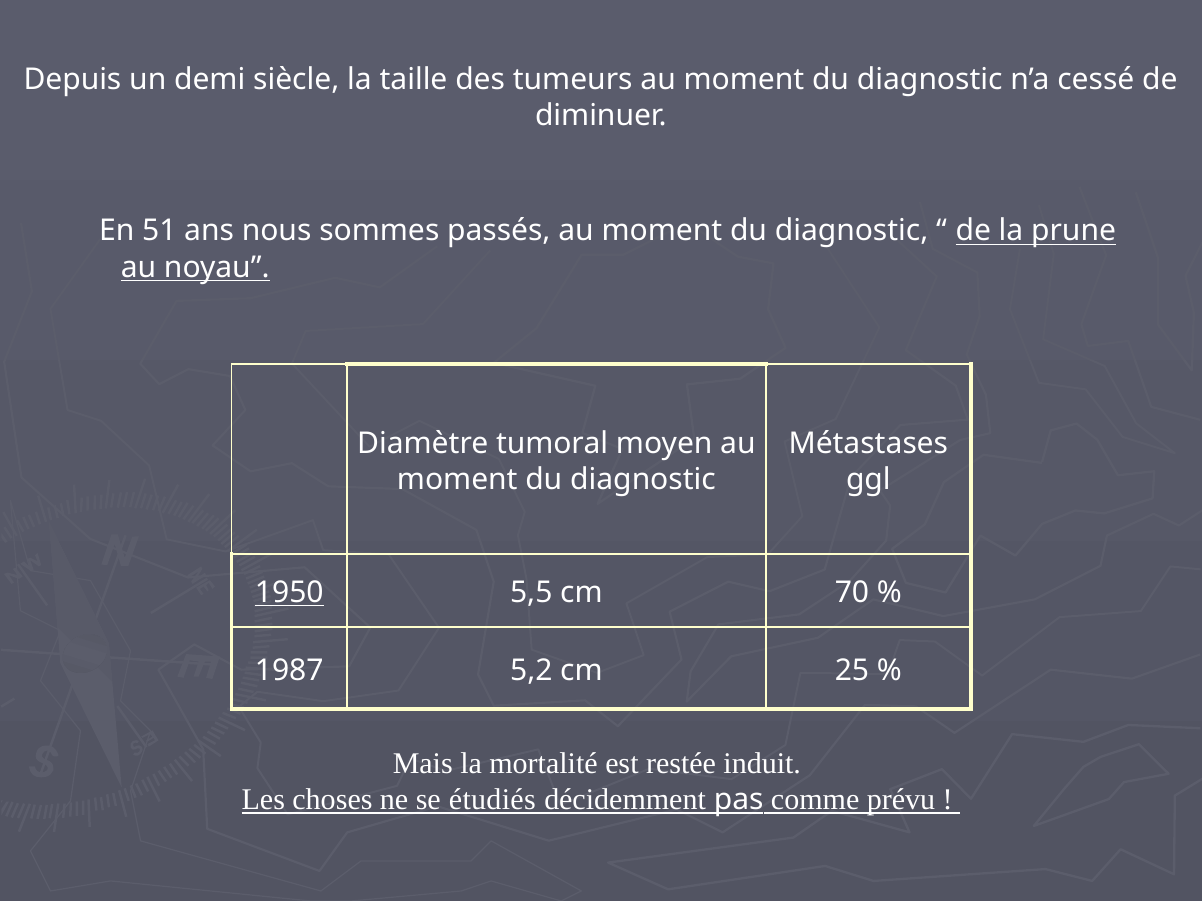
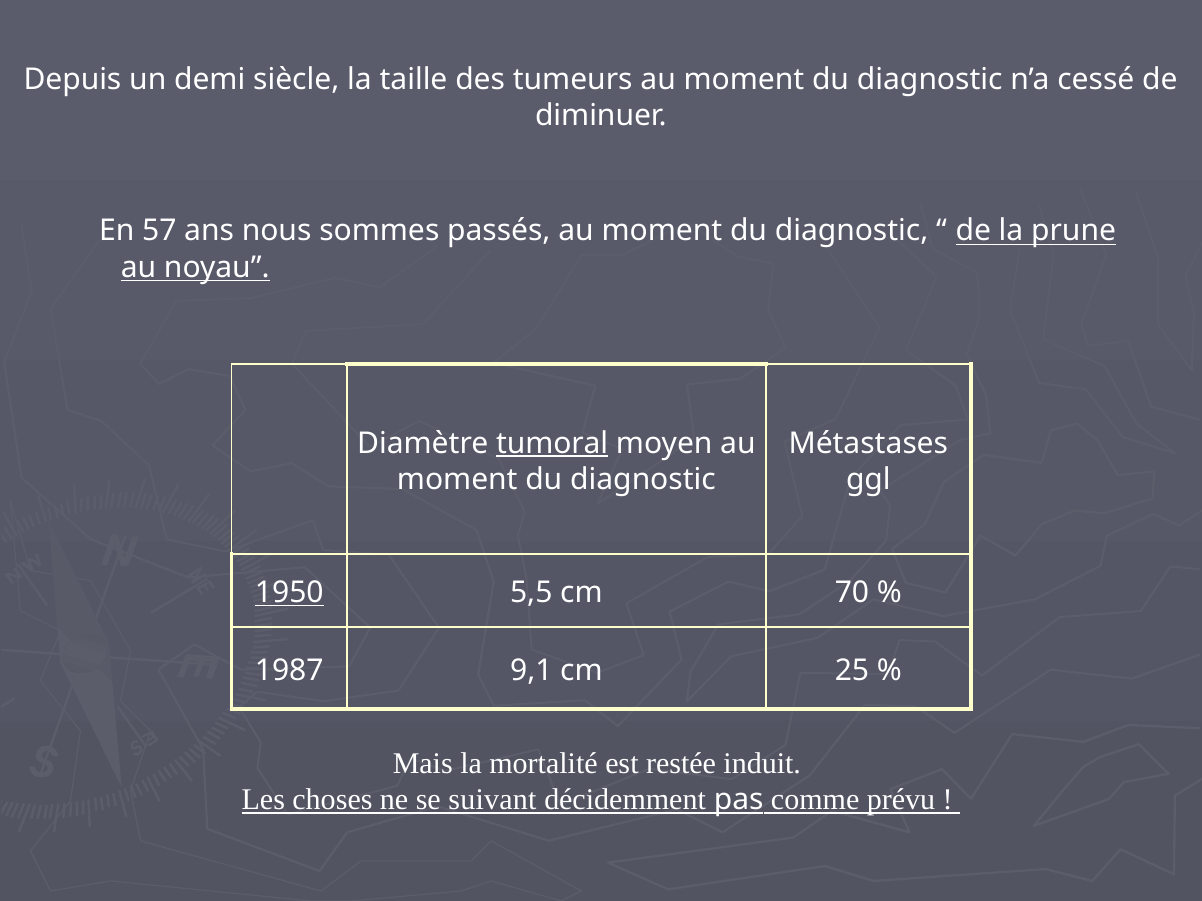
51: 51 -> 57 (159, 231)
tumoral underline: none -> present (552, 443)
5,2: 5,2 -> 9,1 (531, 671)
étudiés: étudiés -> suivant (492, 800)
